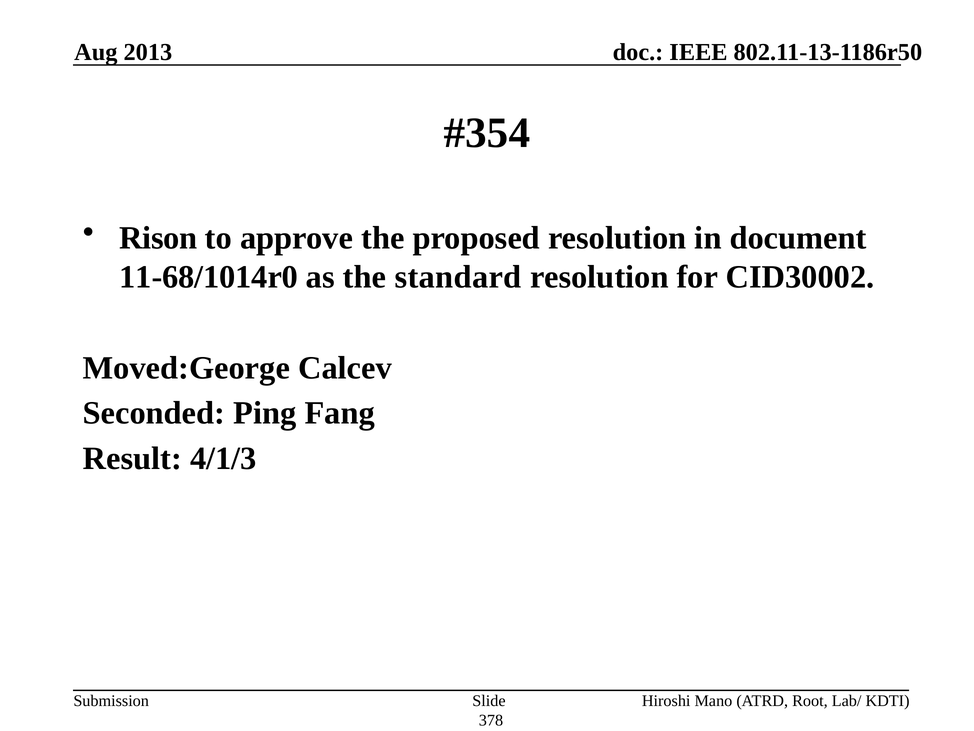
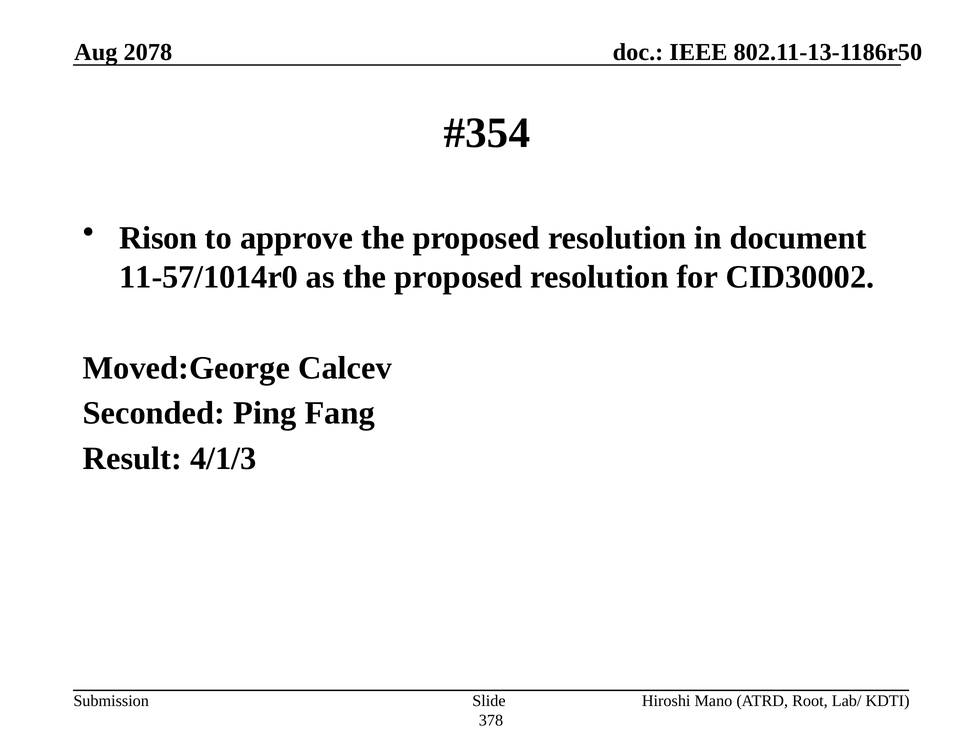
2013: 2013 -> 2078 (148, 52)
11-68/1014r0: 11-68/1014r0 -> 11-57/1014r0 (209, 277)
as the standard: standard -> proposed (458, 277)
